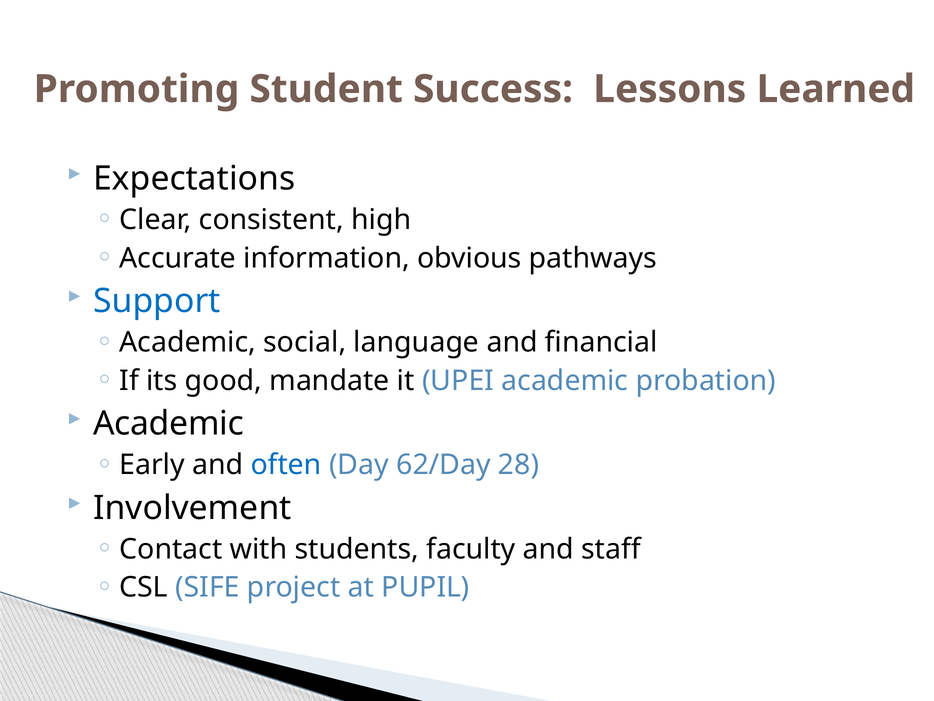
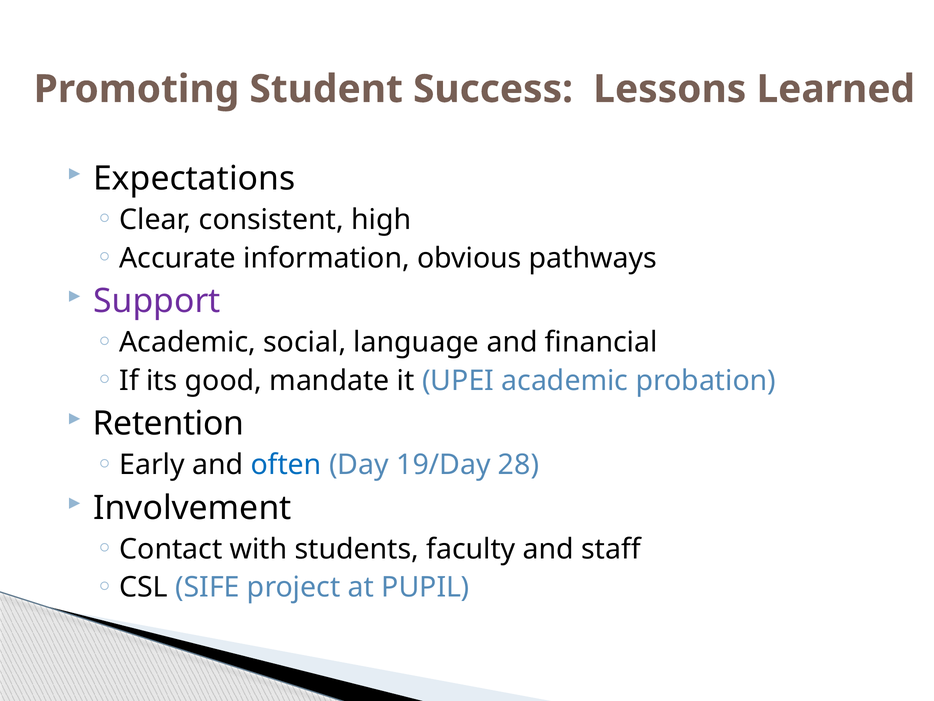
Support colour: blue -> purple (157, 301)
Academic: Academic -> Retention (169, 423)
62/Day: 62/Day -> 19/Day (443, 465)
